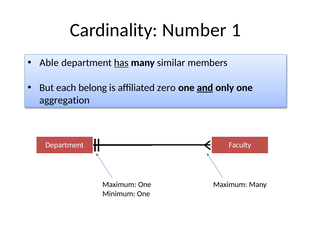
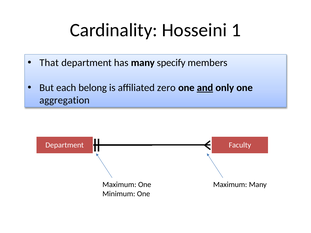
Number: Number -> Hosseini (194, 30)
Able: Able -> That (49, 63)
has underline: present -> none (121, 63)
similar: similar -> specify (171, 63)
